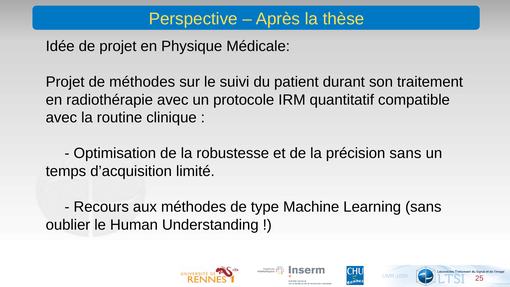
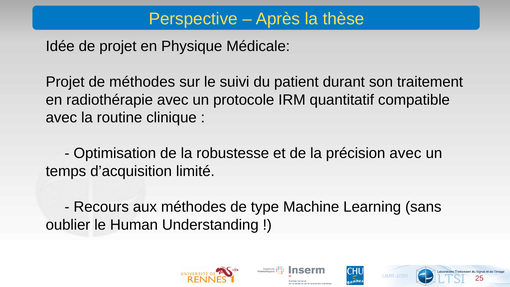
précision sans: sans -> avec (405, 153)
